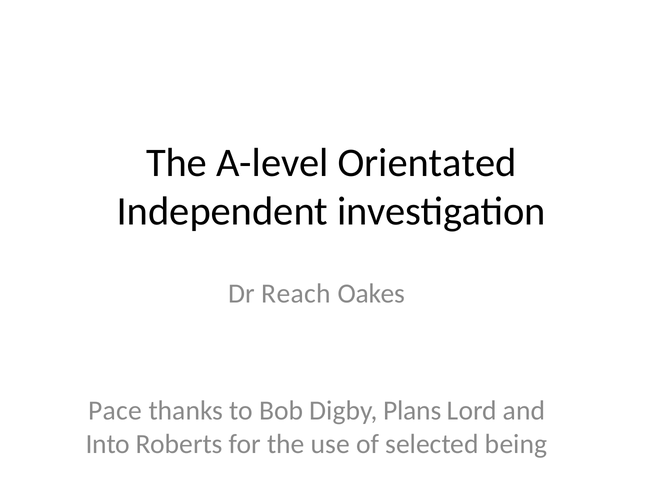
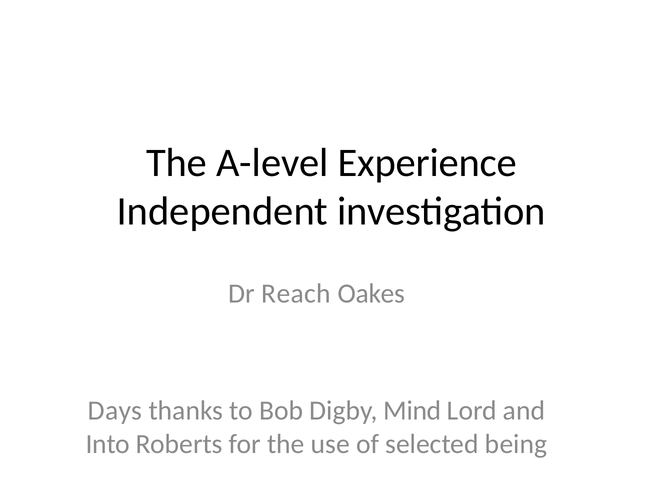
Orientated: Orientated -> Experience (427, 163)
Pace: Pace -> Days (115, 410)
Plans: Plans -> Mind (412, 410)
